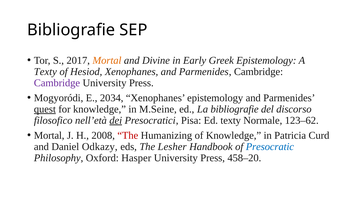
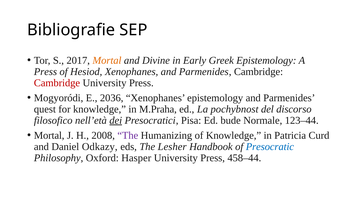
Texty: Texty -> Press (45, 72)
Cambridge colour: purple -> red (57, 83)
2034: 2034 -> 2036 (112, 98)
quest underline: present -> none (45, 109)
M.Seine: M.Seine -> M.Praha (158, 109)
La bibliografie: bibliografie -> pochybnost (235, 109)
Ed texty: texty -> bude (231, 120)
123–62: 123–62 -> 123–44 (302, 120)
The colour: red -> purple (128, 135)
458–20: 458–20 -> 458–44 (244, 158)
